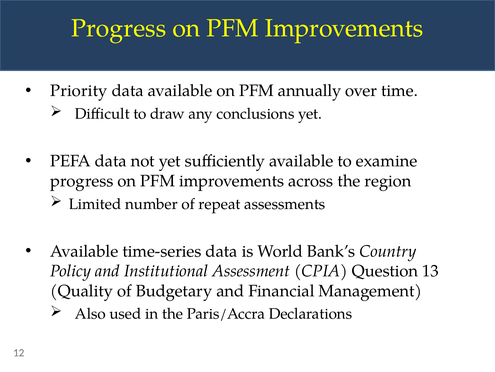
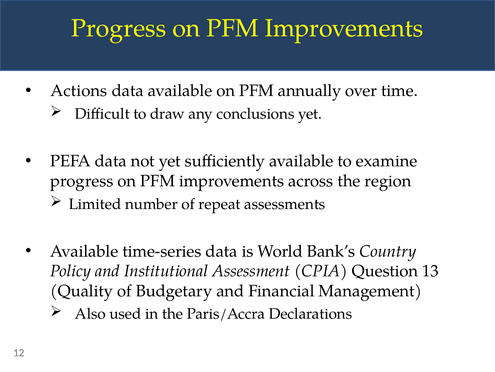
Priority: Priority -> Actions (79, 91)
